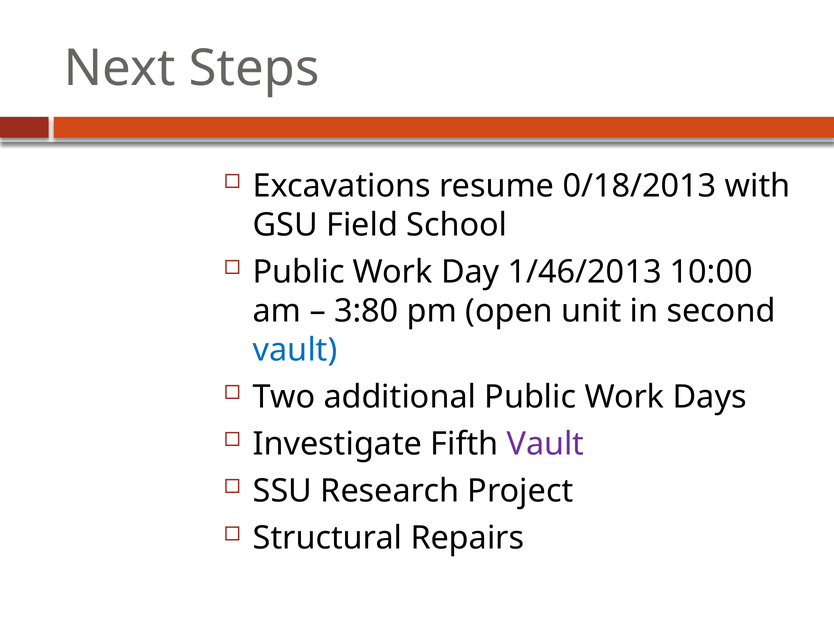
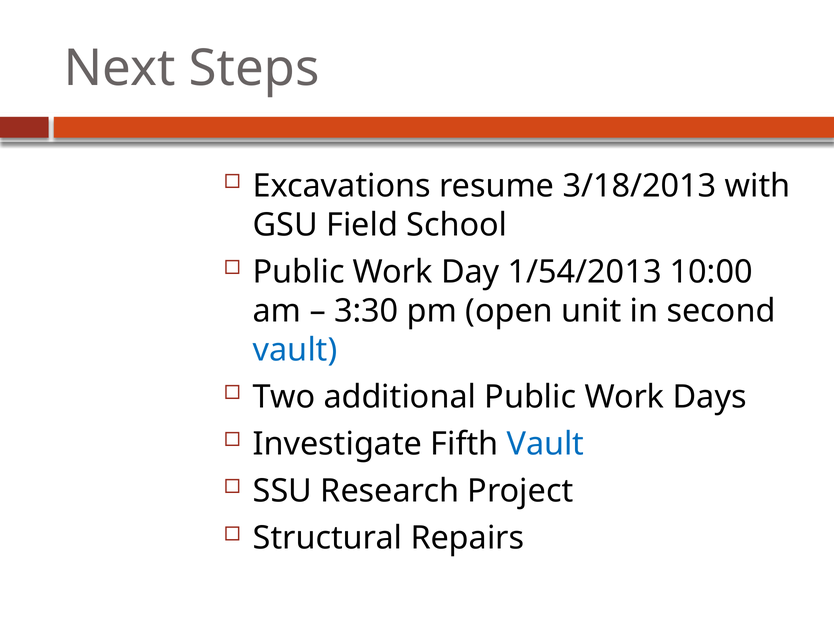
0/18/2013: 0/18/2013 -> 3/18/2013 (639, 186)
1/46/2013: 1/46/2013 -> 1/54/2013 (585, 272)
3:80: 3:80 -> 3:30 (366, 311)
Vault colour: purple -> blue (545, 444)
